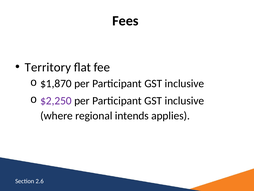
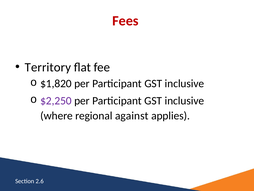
Fees colour: black -> red (125, 21)
$1,870: $1,870 -> $1,820 (56, 83)
intends: intends -> against (132, 115)
